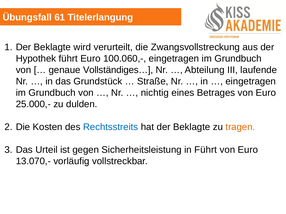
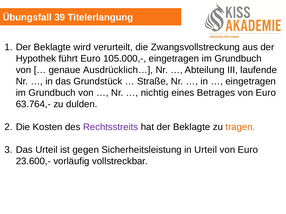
61: 61 -> 39 (60, 17)
100.060,-: 100.060,- -> 105.000,- (125, 59)
Vollständiges…: Vollständiges… -> Ausdrücklich… (118, 70)
25.000,-: 25.000,- -> 63.764,- (33, 104)
Rechtsstreits colour: blue -> purple (111, 127)
in Führt: Führt -> Urteil (206, 150)
13.070,-: 13.070,- -> 23.600,- (33, 162)
